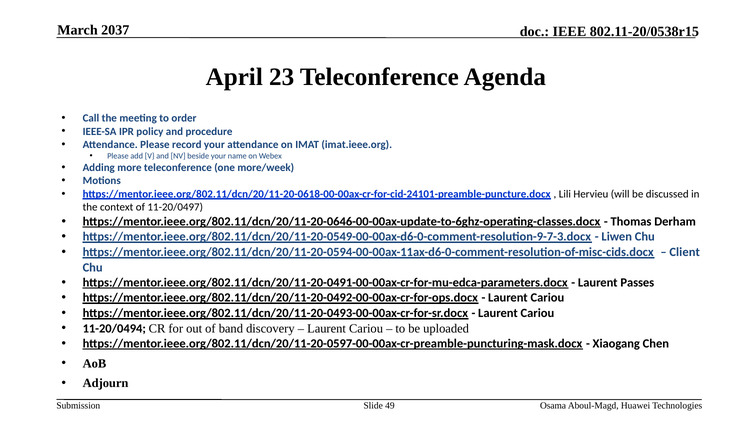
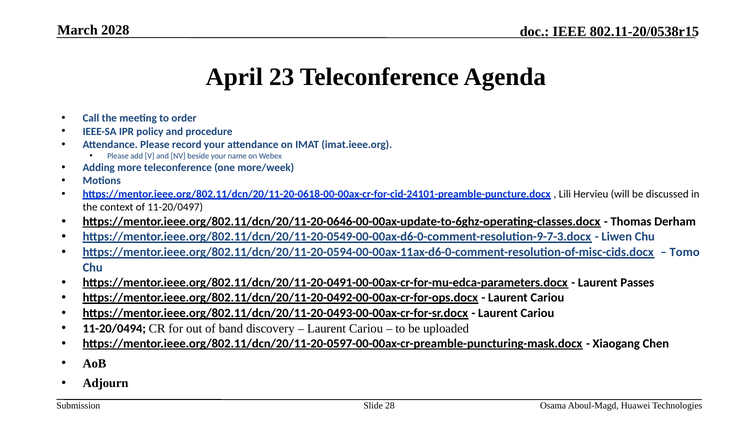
2037: 2037 -> 2028 (115, 30)
Client: Client -> Tomo (685, 252)
49: 49 -> 28 (390, 406)
